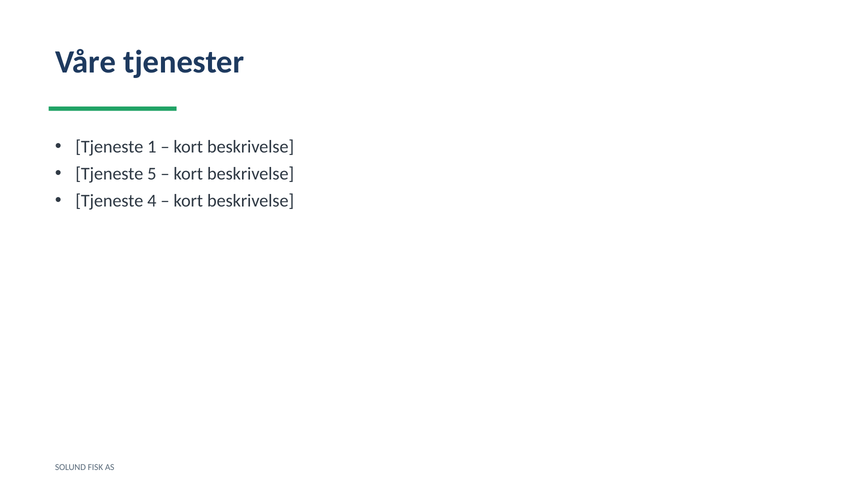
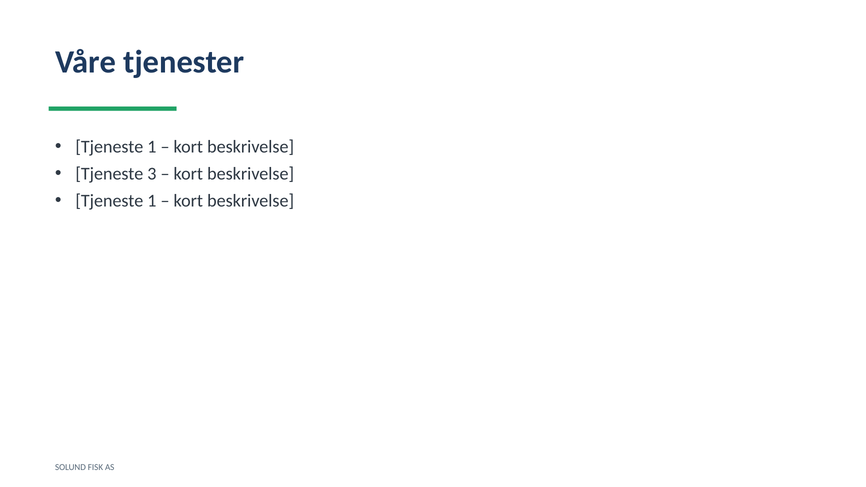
5: 5 -> 3 (152, 174)
4: 4 -> 1 (152, 201)
